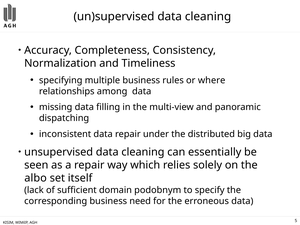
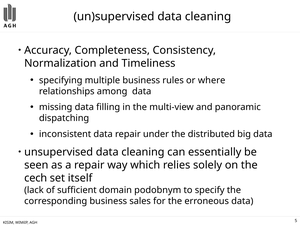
albo: albo -> cech (36, 178)
need: need -> sales (140, 201)
